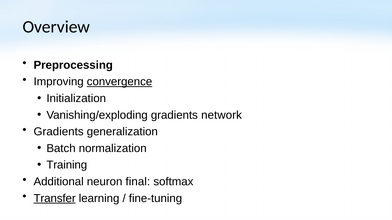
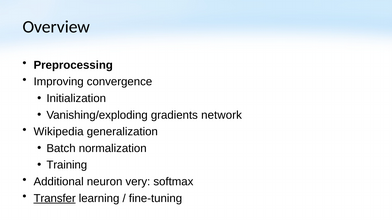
convergence underline: present -> none (120, 82)
Gradients: Gradients -> Wikipedia (59, 132)
final: final -> very (138, 182)
